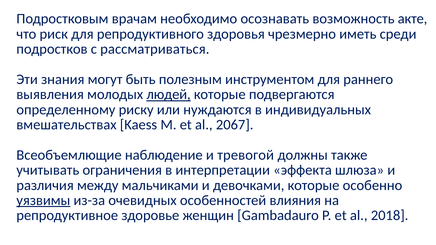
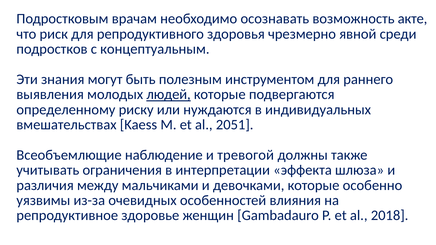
иметь: иметь -> явной (358, 34)
рассматриваться: рассматриваться -> концептуальным (155, 49)
2067: 2067 -> 2051 (235, 125)
уязвимы underline: present -> none (43, 201)
